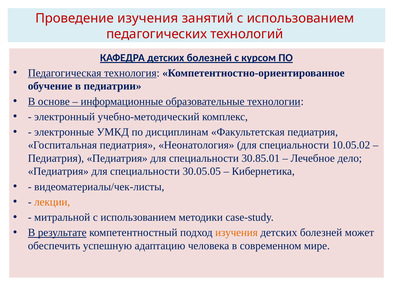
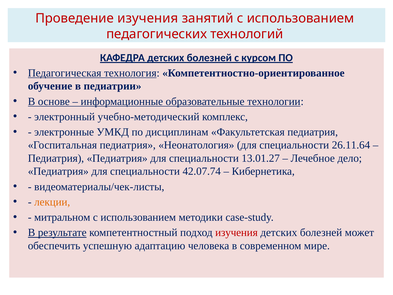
10.05.02: 10.05.02 -> 26.11.64 (351, 145)
30.85.01: 30.85.01 -> 13.01.27 (261, 158)
30.05.05: 30.05.05 -> 42.07.74 (202, 171)
митральной: митральной -> митральном (62, 217)
изучения colour: orange -> red (236, 232)
